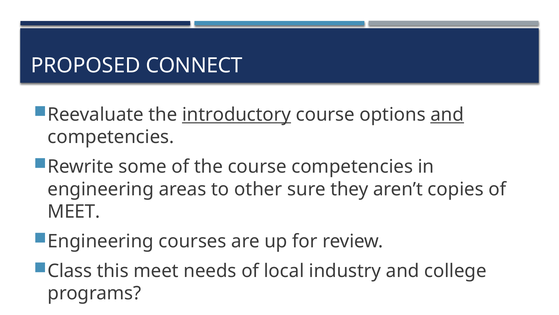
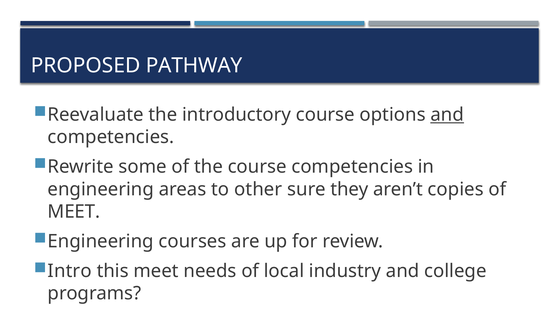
CONNECT: CONNECT -> PATHWAY (194, 65)
introductory underline: present -> none (237, 115)
Class: Class -> Intro (70, 270)
